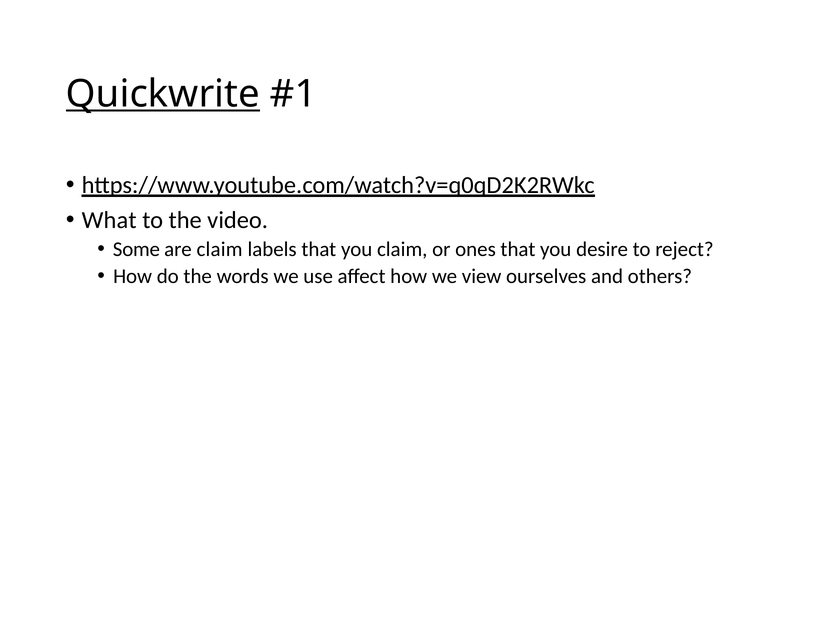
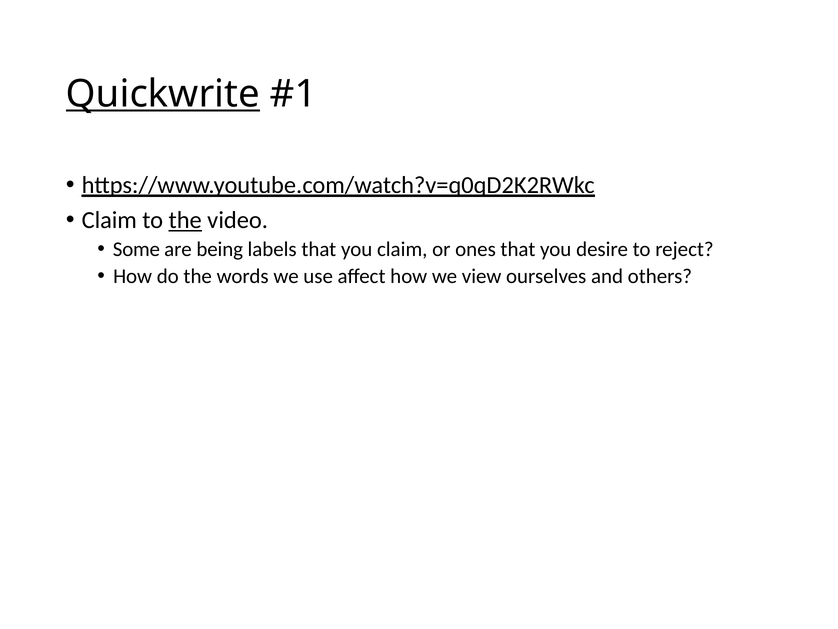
What: What -> Claim (109, 220)
the underline: none -> present (185, 220)
are claim: claim -> being (220, 249)
